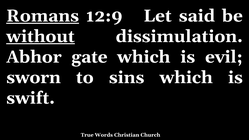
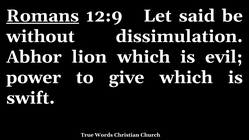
without underline: present -> none (41, 36)
gate: gate -> lion (89, 57)
sworn: sworn -> power (34, 78)
sins: sins -> give (127, 78)
